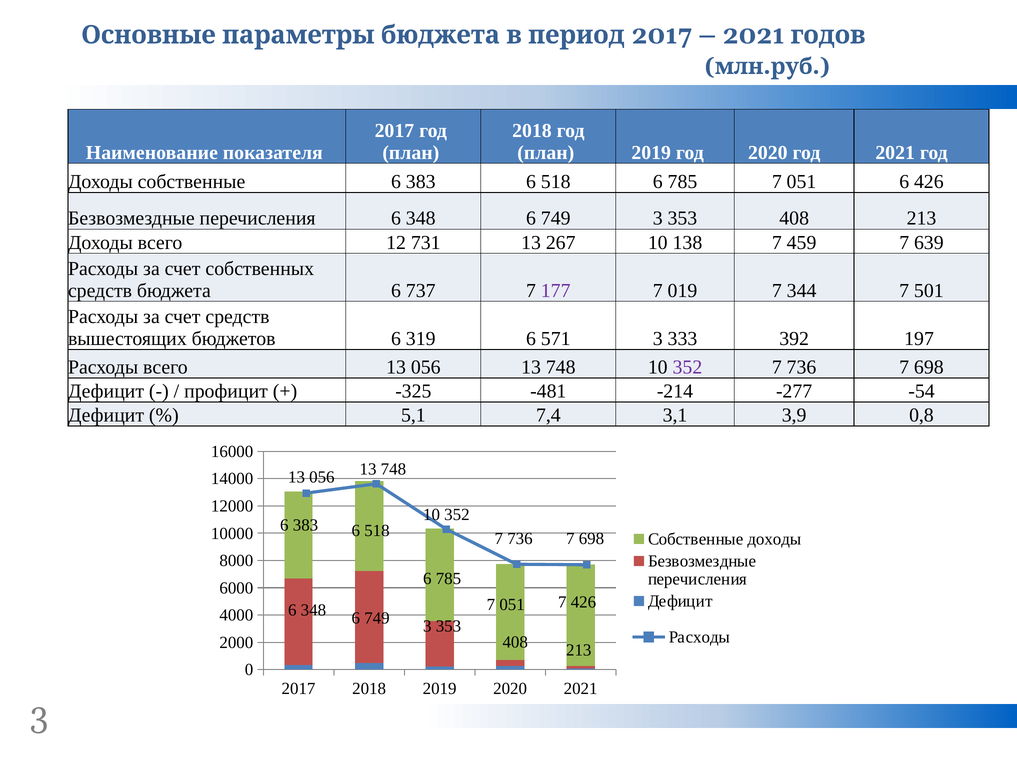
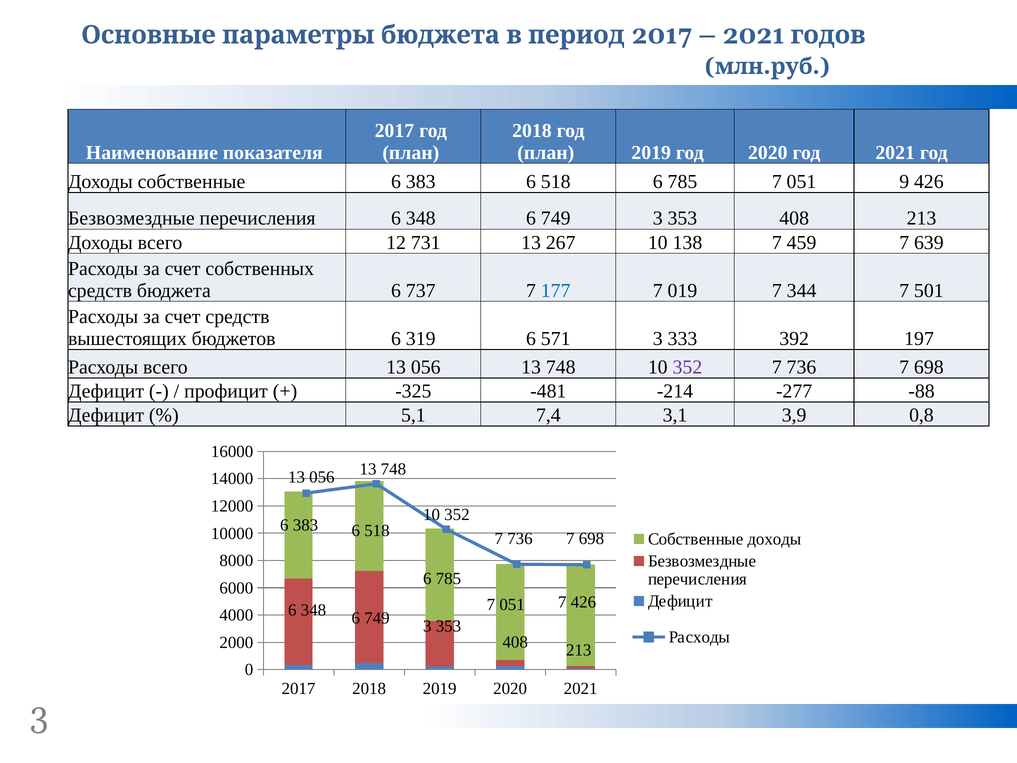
051 6: 6 -> 9 (904, 182)
177 colour: purple -> blue (556, 290)
-54: -54 -> -88 (922, 391)
